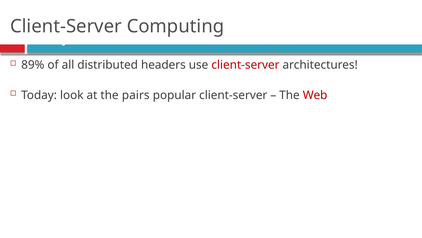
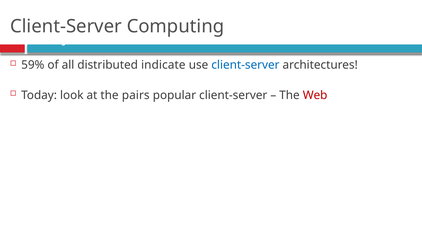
89%: 89% -> 59% (33, 65)
headers: headers -> indicate (163, 65)
client-server colour: red -> blue (245, 65)
